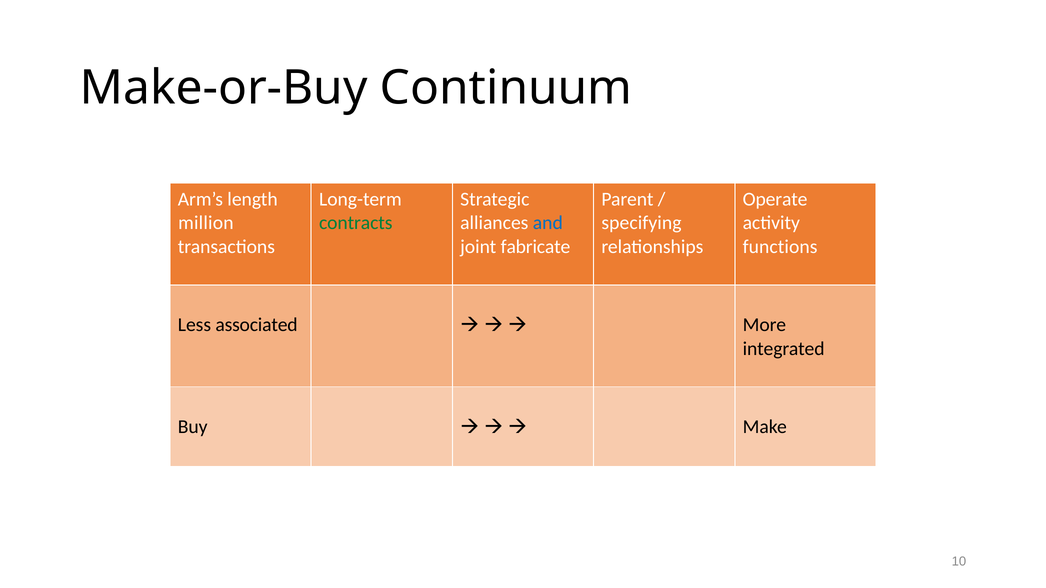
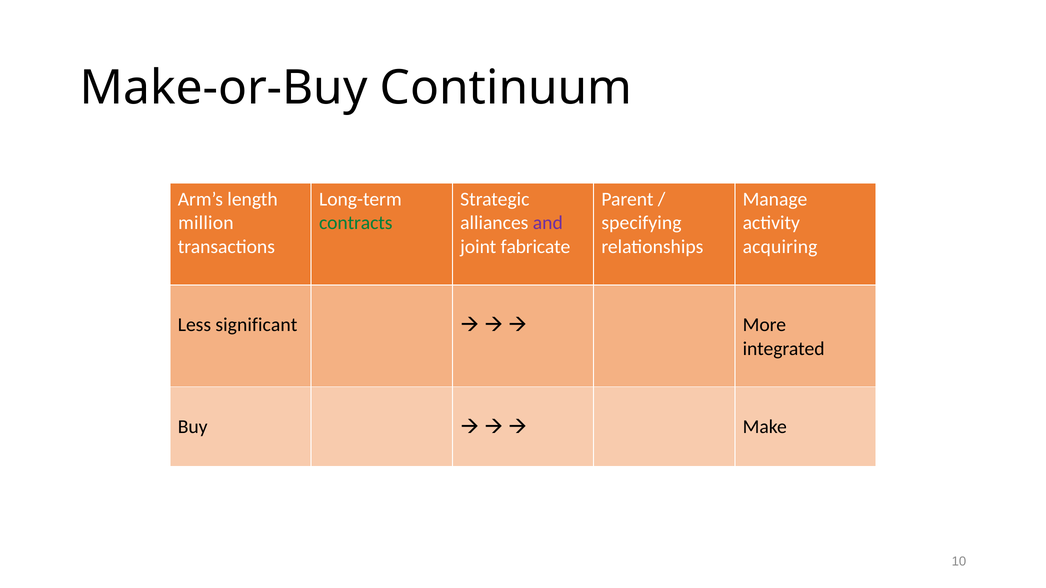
Operate: Operate -> Manage (775, 199)
and colour: blue -> purple (548, 223)
functions: functions -> acquiring (780, 247)
associated: associated -> significant (256, 325)
